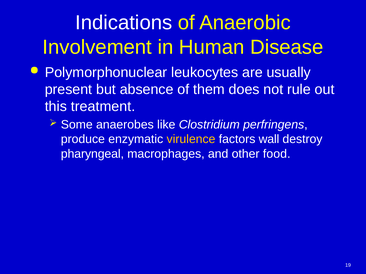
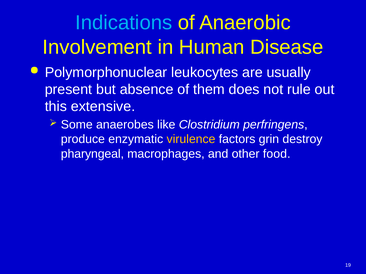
Indications colour: white -> light blue (124, 23)
treatment: treatment -> extensive (103, 107)
wall: wall -> grin (269, 139)
